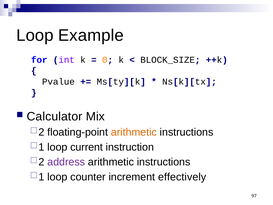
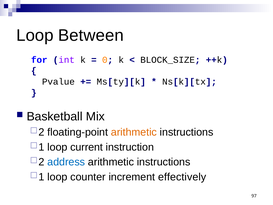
Example: Example -> Between (91, 35)
Calculator: Calculator -> Basketball (55, 116)
address colour: purple -> blue (66, 162)
